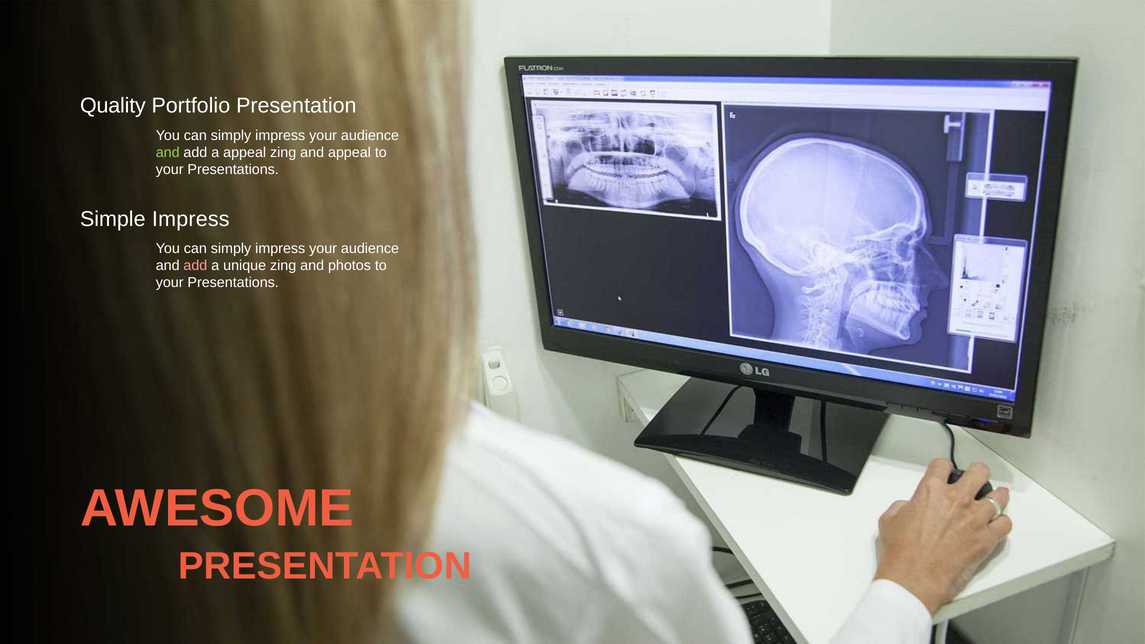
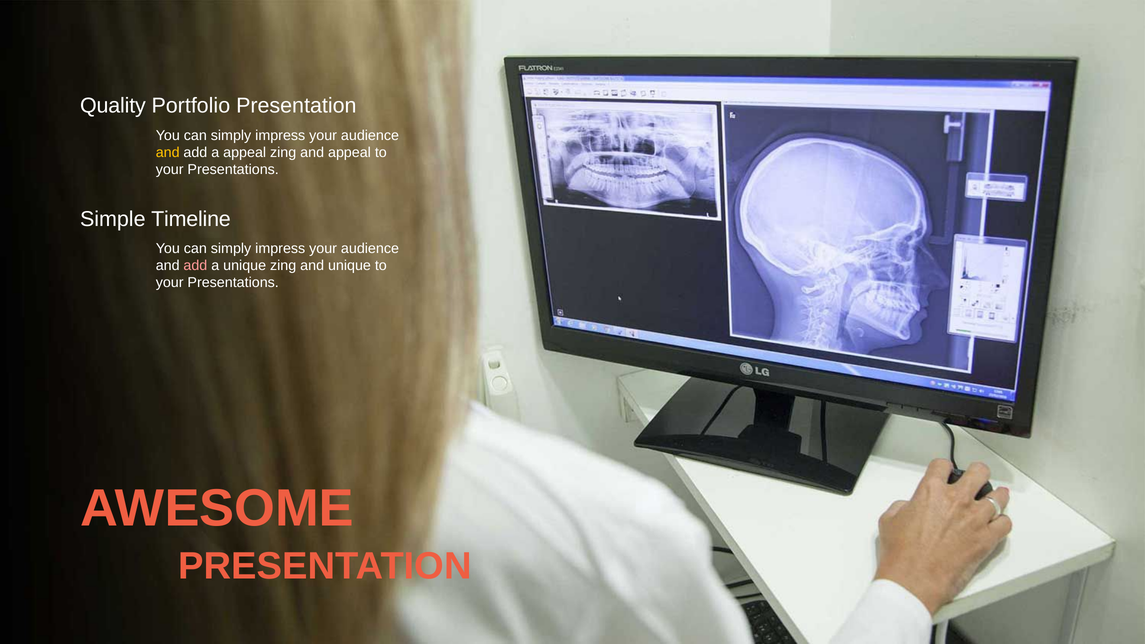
and colour: light green -> yellow (168, 153)
Simple Impress: Impress -> Timeline (191, 219)
and photos: photos -> unique (349, 266)
